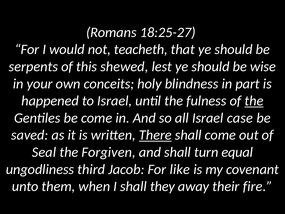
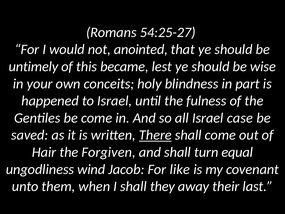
18:25-27: 18:25-27 -> 54:25-27 (168, 32)
teacheth: teacheth -> anointed (141, 49)
serpents: serpents -> untimely (33, 67)
shewed: shewed -> became (124, 67)
the underline: present -> none (254, 101)
Seal: Seal -> Hair (44, 152)
third: third -> wind (91, 169)
fire: fire -> last (258, 186)
